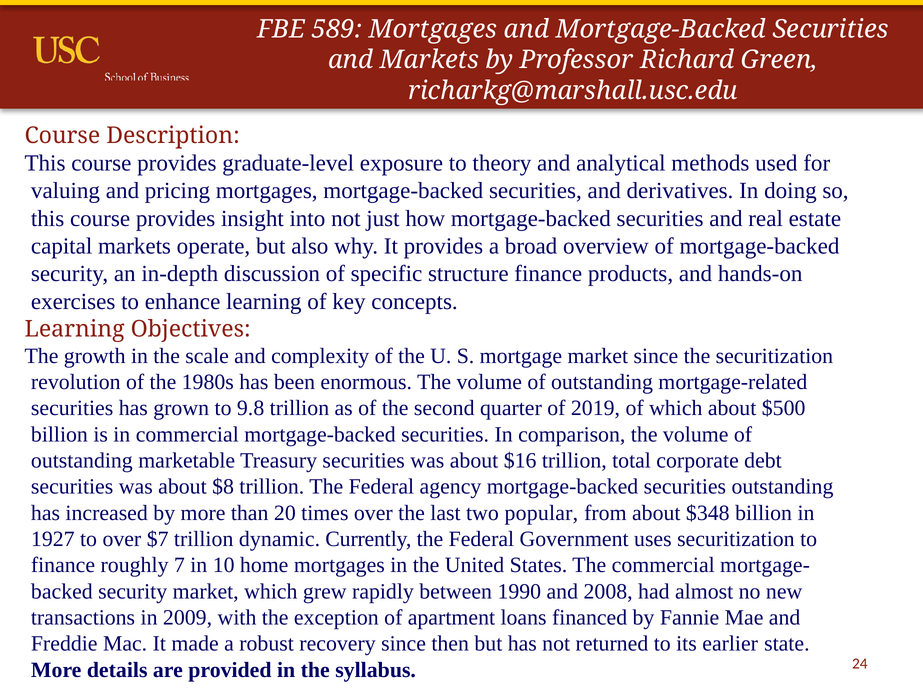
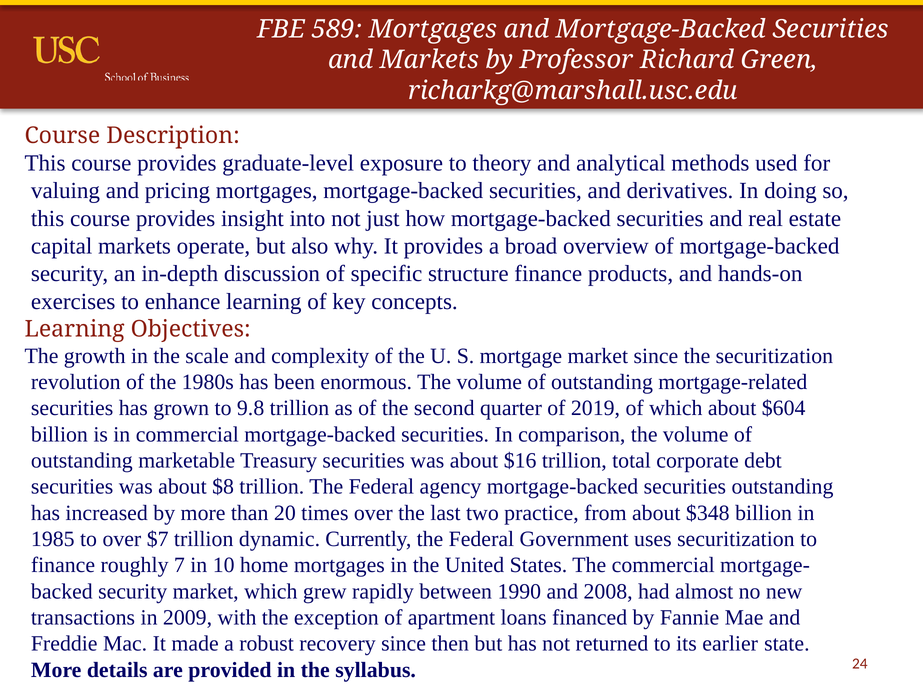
$500: $500 -> $604 (784, 408)
popular: popular -> practice (541, 513)
1927: 1927 -> 1985 (53, 539)
